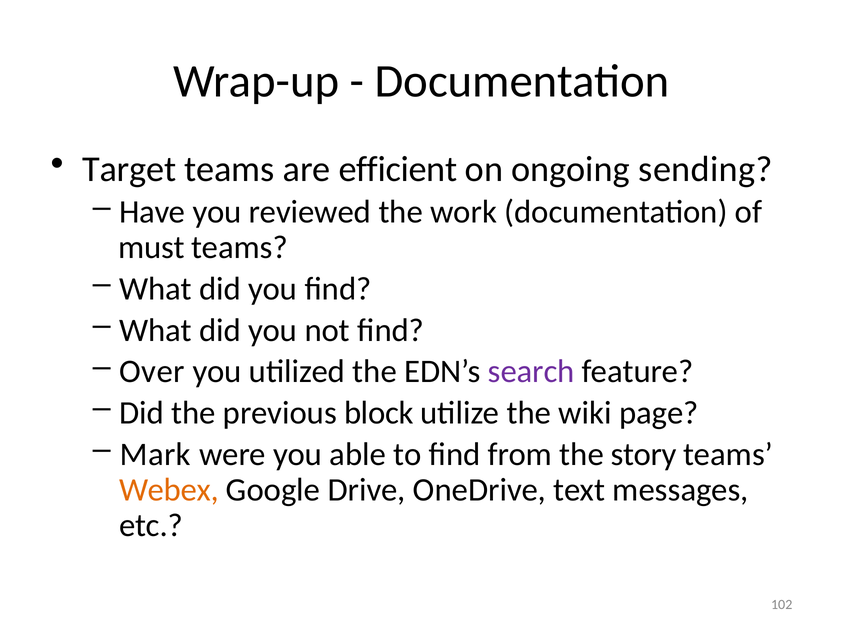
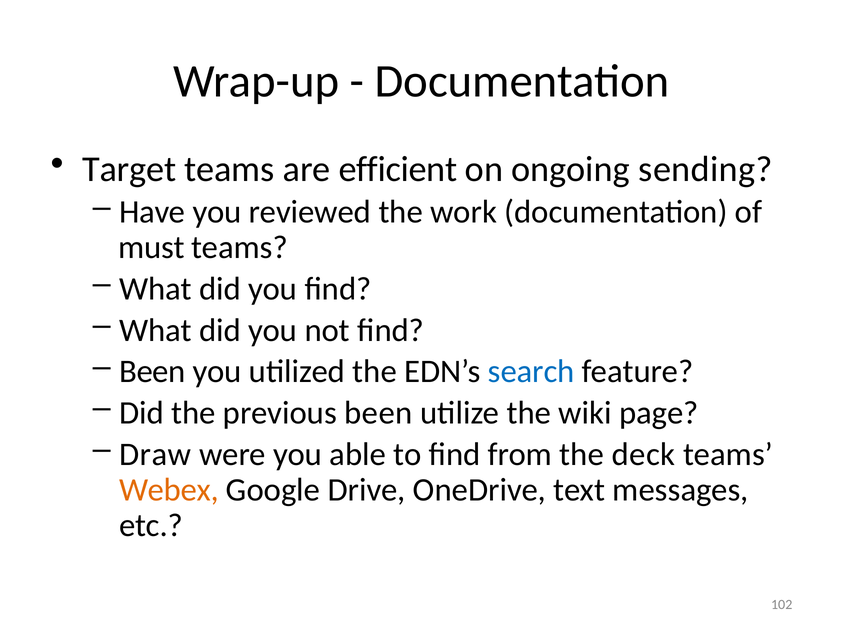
Over: Over -> Been (152, 371)
search colour: purple -> blue (531, 371)
previous block: block -> been (378, 413)
Mark: Mark -> Draw (155, 454)
story: story -> deck (643, 454)
